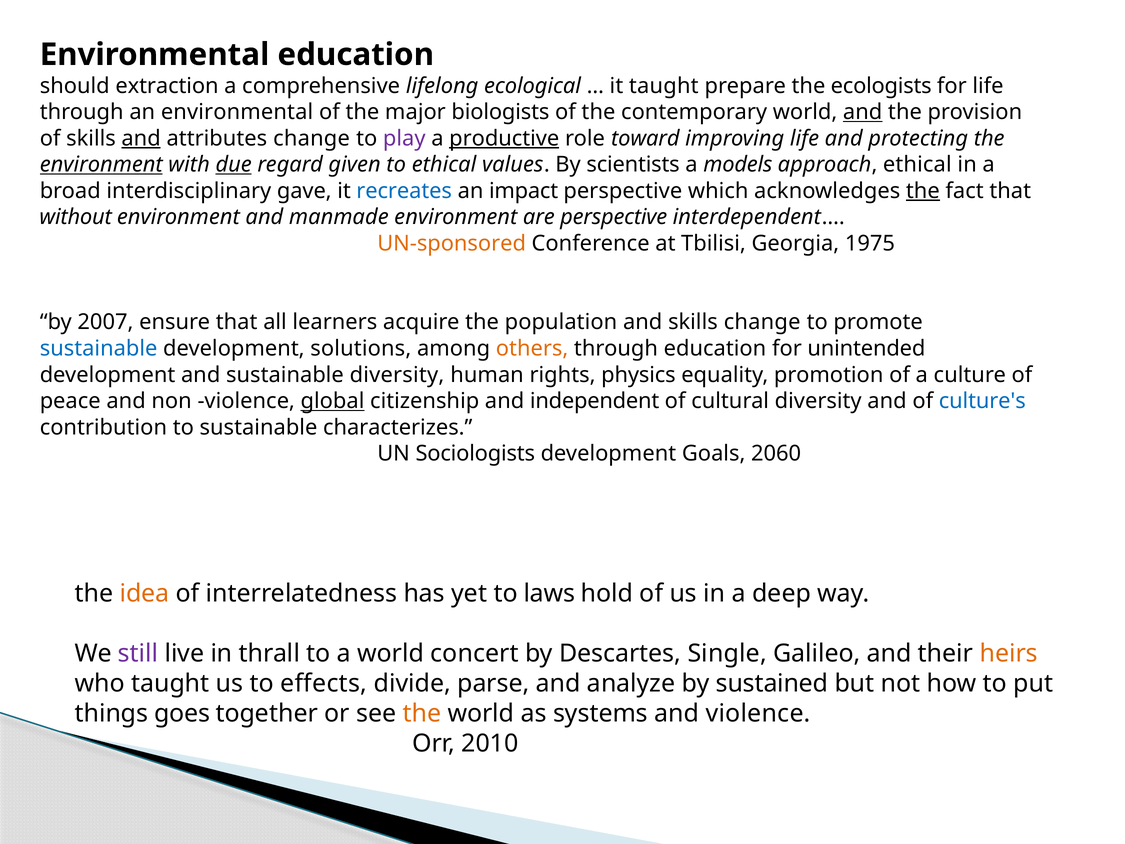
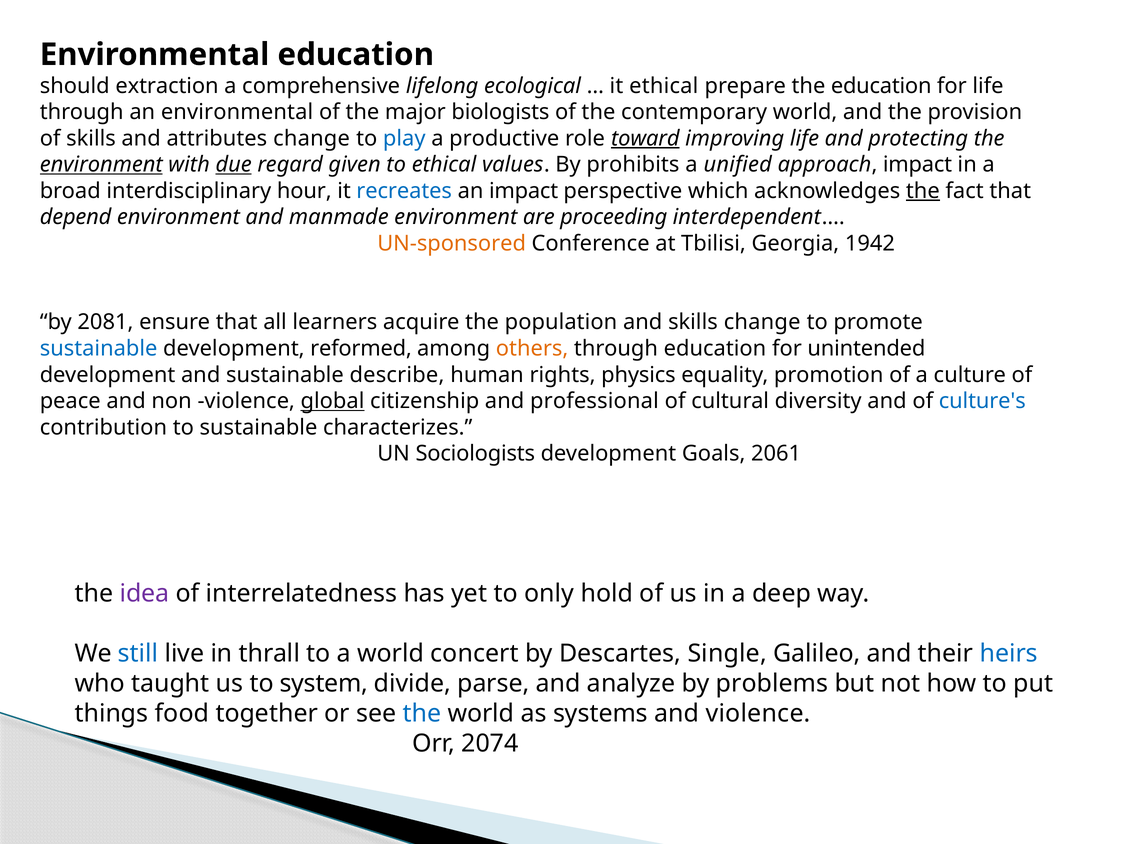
it taught: taught -> ethical (664, 86)
the ecologists: ecologists -> education (881, 86)
and underline: present -> none (863, 112)
and underline: present -> none (141, 138)
play colour: purple -> blue (404, 138)
productive underline: present -> none (504, 138)
toward underline: none -> present (645, 138)
scientists: scientists -> prohibits (633, 165)
models: models -> unified (738, 165)
approach ethical: ethical -> impact (917, 165)
gave: gave -> hour (304, 191)
without: without -> depend (76, 217)
are perspective: perspective -> proceeding (614, 217)
1975: 1975 -> 1942 (870, 243)
2007: 2007 -> 2081 (105, 322)
solutions: solutions -> reformed (361, 348)
sustainable diversity: diversity -> describe (397, 375)
independent: independent -> professional (594, 401)
2060: 2060 -> 2061 (776, 453)
idea colour: orange -> purple (145, 593)
laws: laws -> only (549, 593)
still colour: purple -> blue (138, 653)
heirs colour: orange -> blue (1009, 653)
effects: effects -> system (324, 683)
sustained: sustained -> problems (772, 683)
goes: goes -> food (182, 713)
the colour: orange -> blue (422, 713)
2010: 2010 -> 2074 (490, 743)
